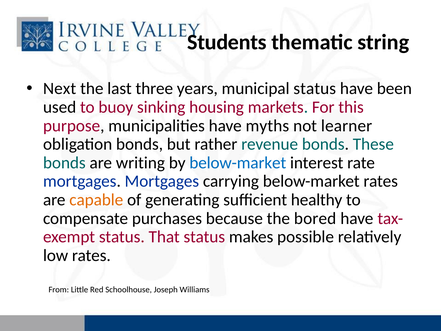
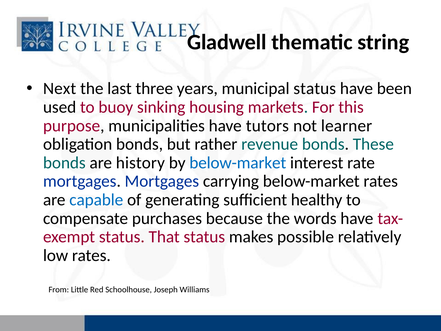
Students: Students -> Gladwell (227, 42)
myths: myths -> tutors (267, 126)
writing: writing -> history (140, 163)
capable colour: orange -> blue (96, 200)
bored: bored -> words (315, 218)
